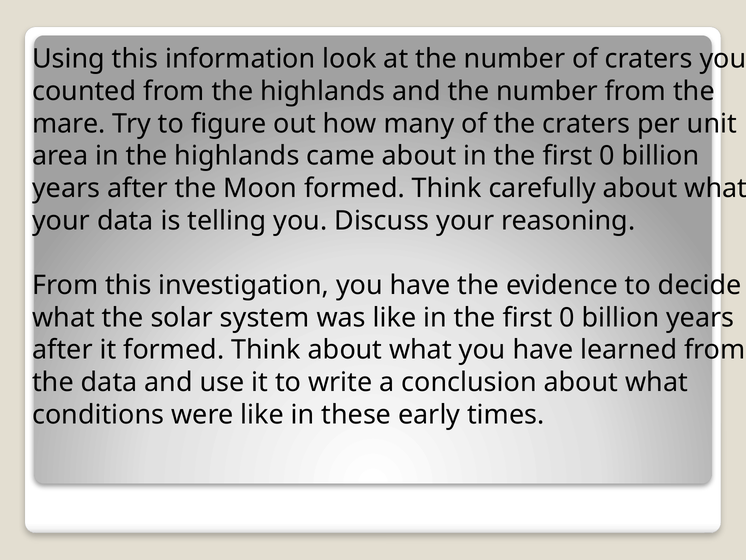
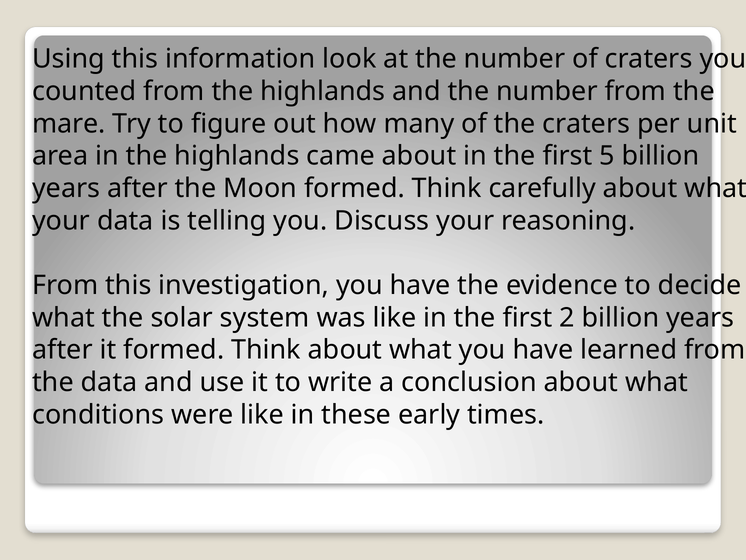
0: 0 -> 5 (607, 156)
0: 0 -> 2 (567, 317)
